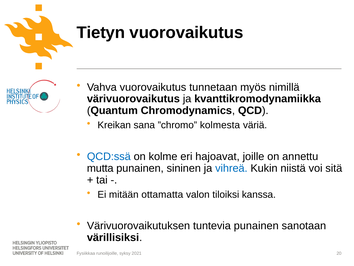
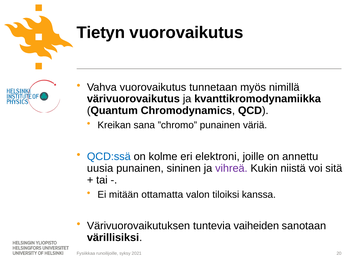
”chromo kolmesta: kolmesta -> punainen (220, 125)
hajoavat: hajoavat -> elektroni (218, 156)
mutta: mutta -> uusia (100, 168)
vihreä colour: blue -> purple (231, 168)
tuntevia punainen: punainen -> vaiheiden (256, 225)
